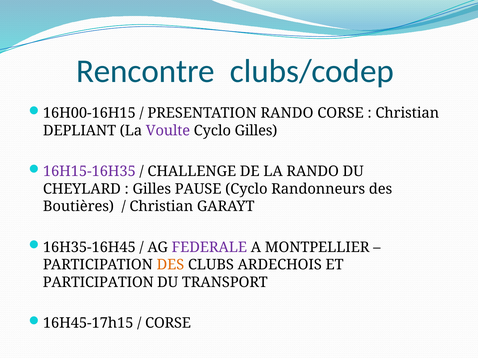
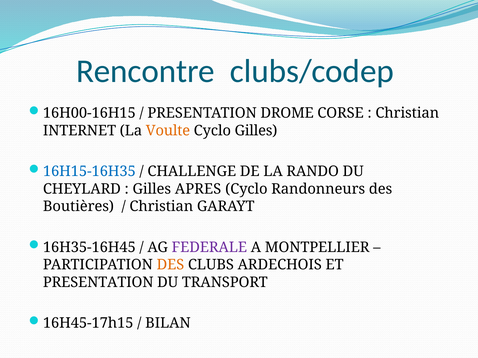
PRESENTATION RANDO: RANDO -> DROME (287, 113)
DEPLIANT: DEPLIANT -> INTERNET (79, 131)
Voulte colour: purple -> orange (168, 131)
16H15-16H35 colour: purple -> blue (89, 172)
PAUSE: PAUSE -> APRES (198, 189)
PARTICIPATION: PARTICIPATION -> PRESENTATION (98, 283)
CORSE: CORSE -> BILAN (168, 324)
